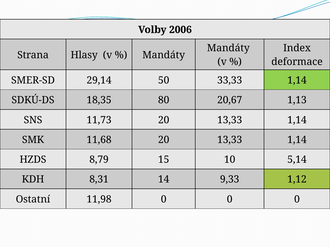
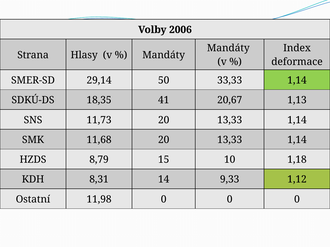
80: 80 -> 41 (164, 100)
5,14: 5,14 -> 1,18 (297, 160)
